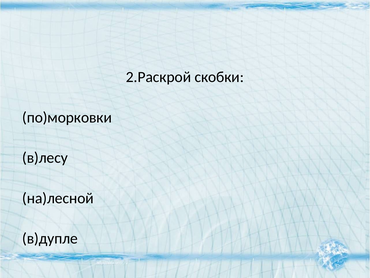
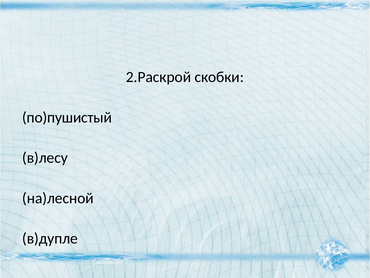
по)морковки: по)морковки -> по)пушистый (67, 117)
